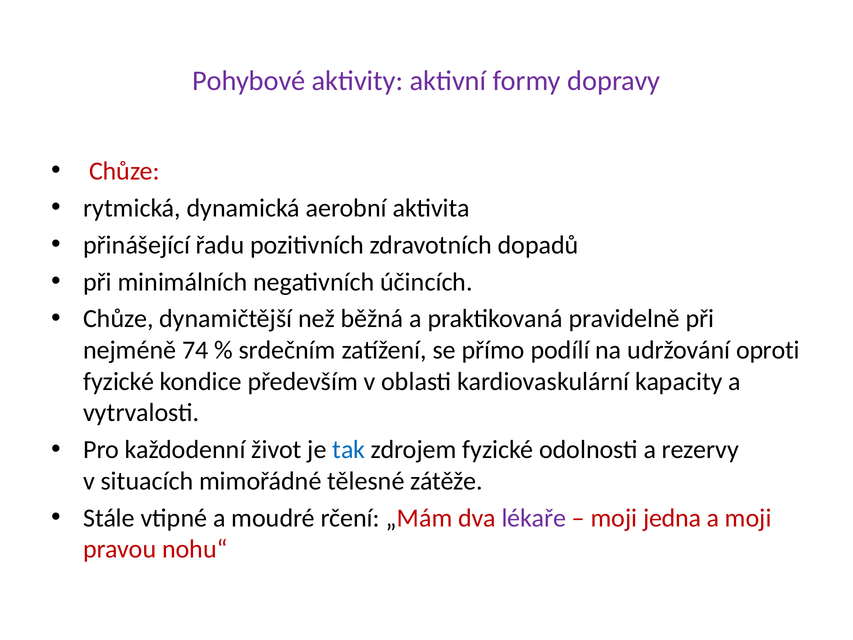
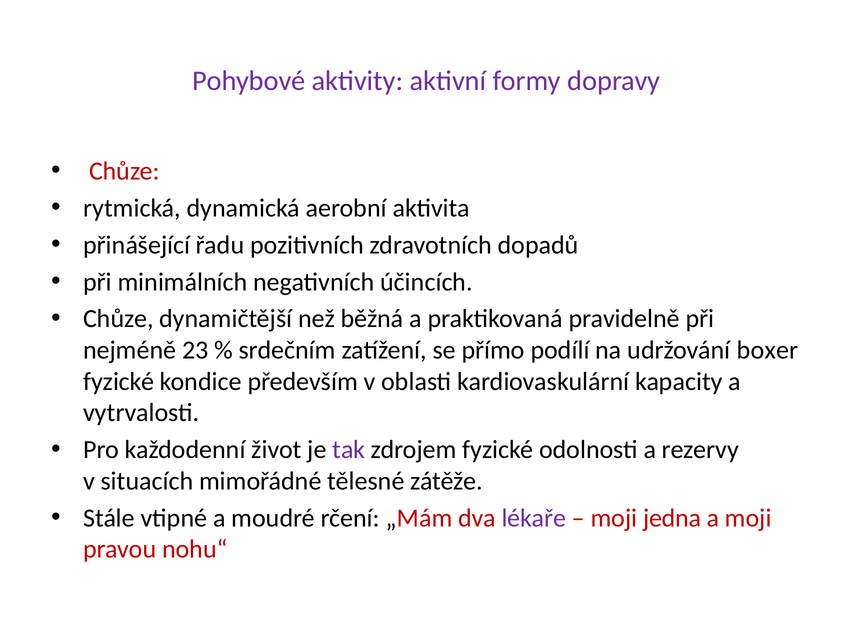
74: 74 -> 23 (195, 350)
oproti: oproti -> boxer (768, 350)
tak colour: blue -> purple (349, 450)
